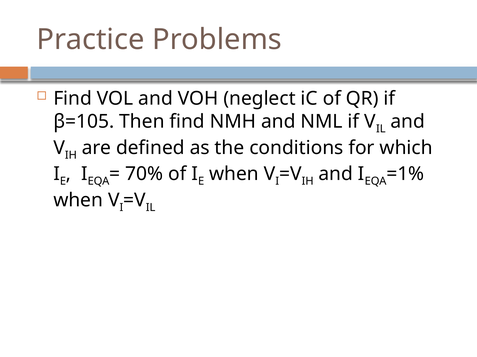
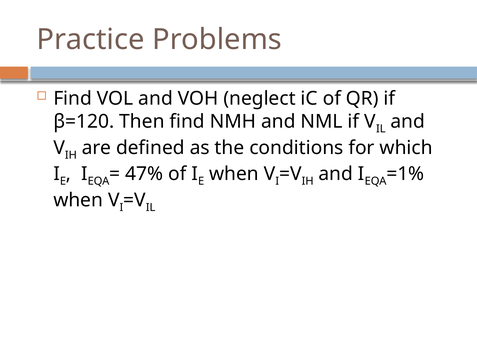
β=105: β=105 -> β=120 (84, 122)
70%: 70% -> 47% (144, 174)
